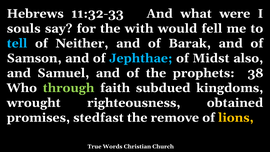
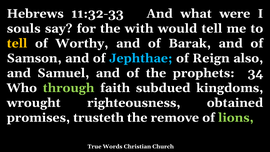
would fell: fell -> tell (212, 28)
tell colour: light blue -> yellow (17, 43)
Neither: Neither -> Worthy (82, 43)
Midst: Midst -> Reign (211, 58)
38: 38 -> 34 (256, 73)
stedfast: stedfast -> trusteth (99, 118)
lions colour: yellow -> light green (236, 118)
